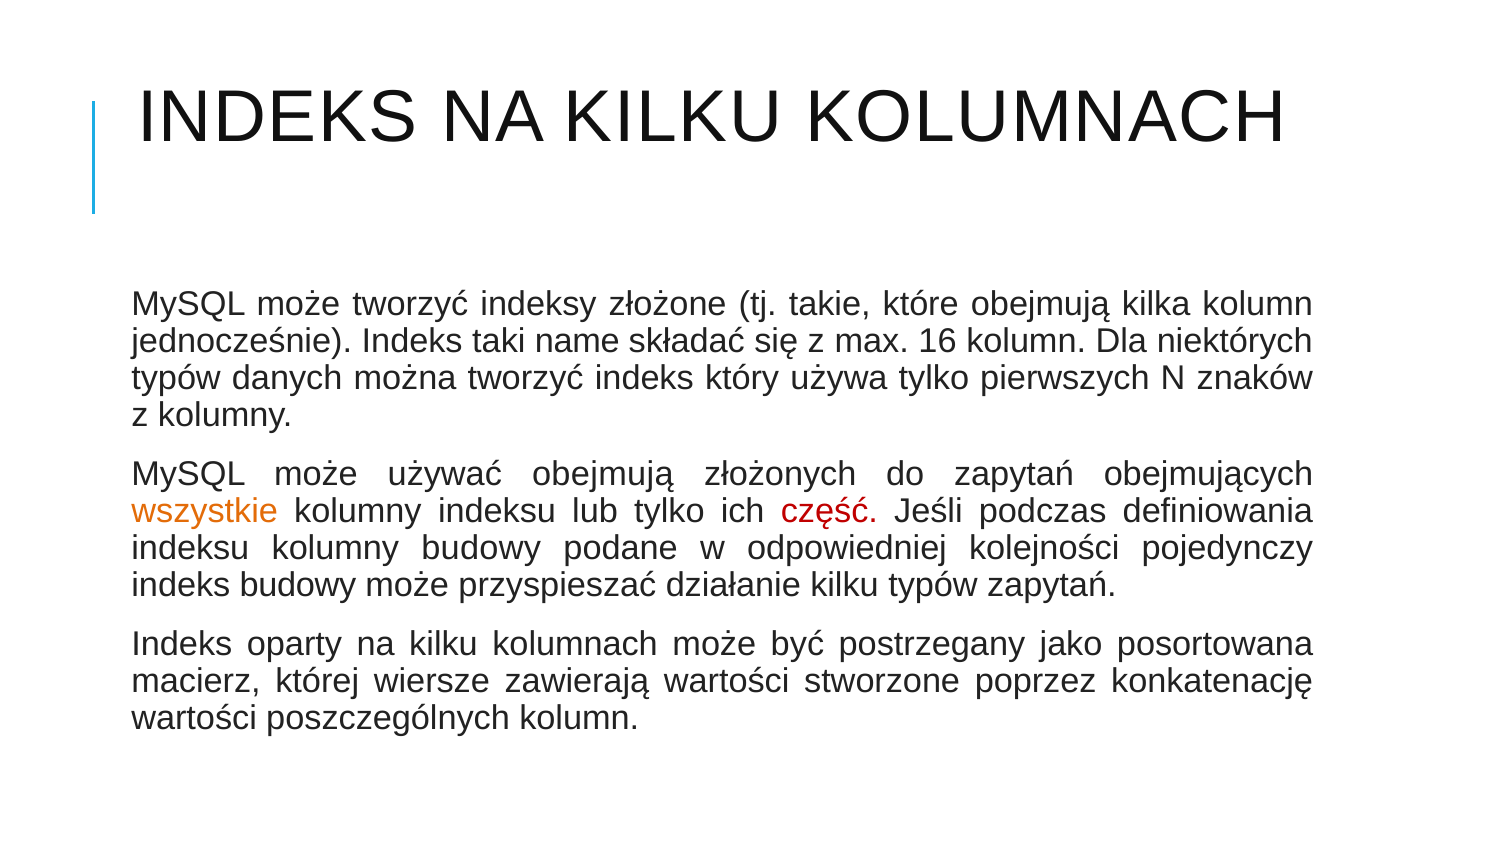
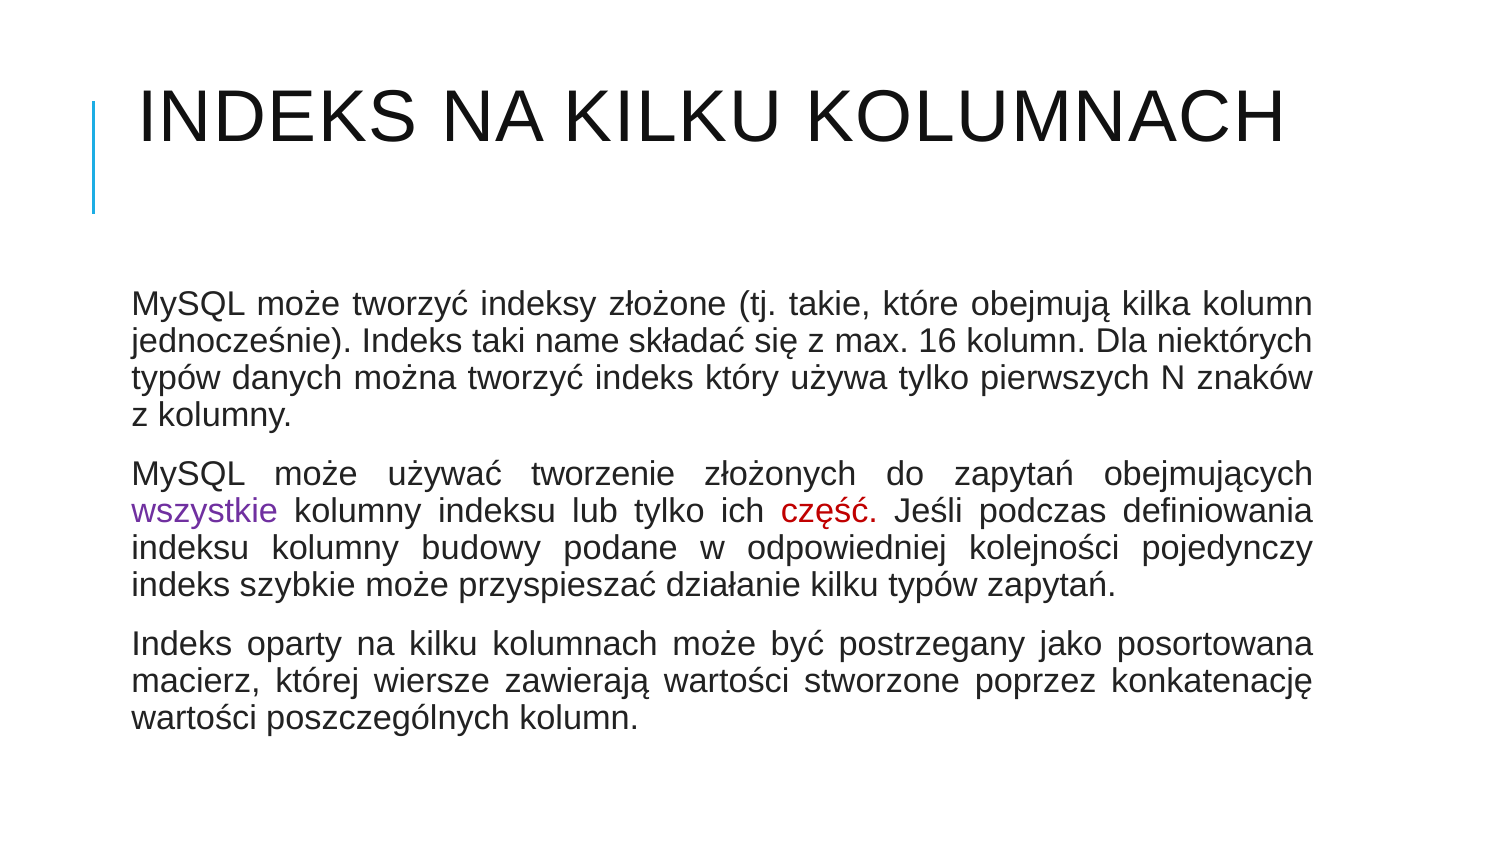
używać obejmują: obejmują -> tworzenie (603, 475)
wszystkie colour: orange -> purple (205, 512)
indeks budowy: budowy -> szybkie (298, 586)
